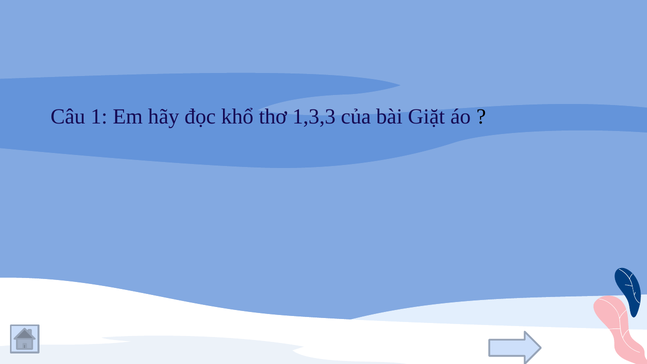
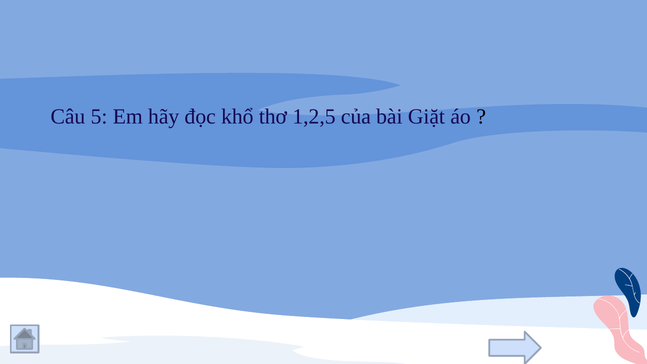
1: 1 -> 5 (99, 116)
1,3,3: 1,3,3 -> 1,2,5 (314, 116)
